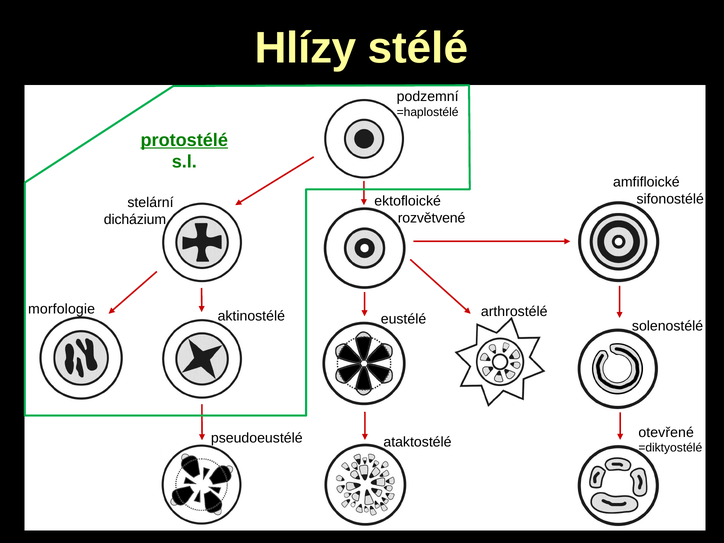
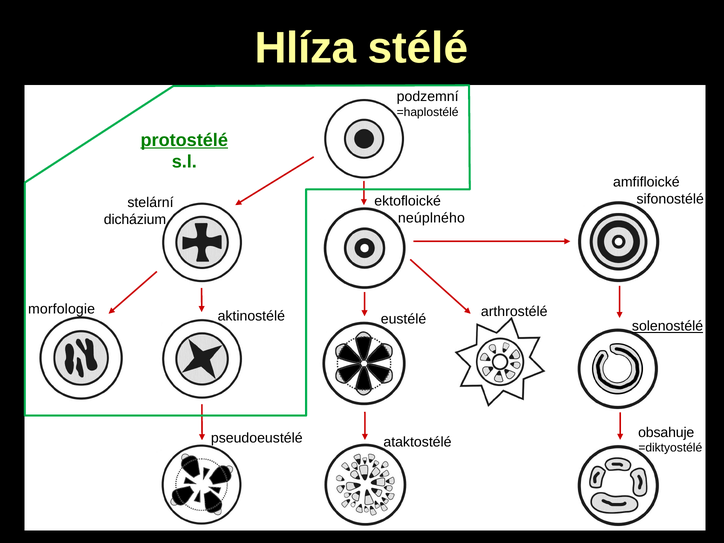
Hlízy: Hlízy -> Hlíza (306, 48)
rozvětvené: rozvětvené -> neúplného (431, 218)
solenostélé underline: none -> present (668, 326)
otevřené: otevřené -> obsahuje (666, 432)
